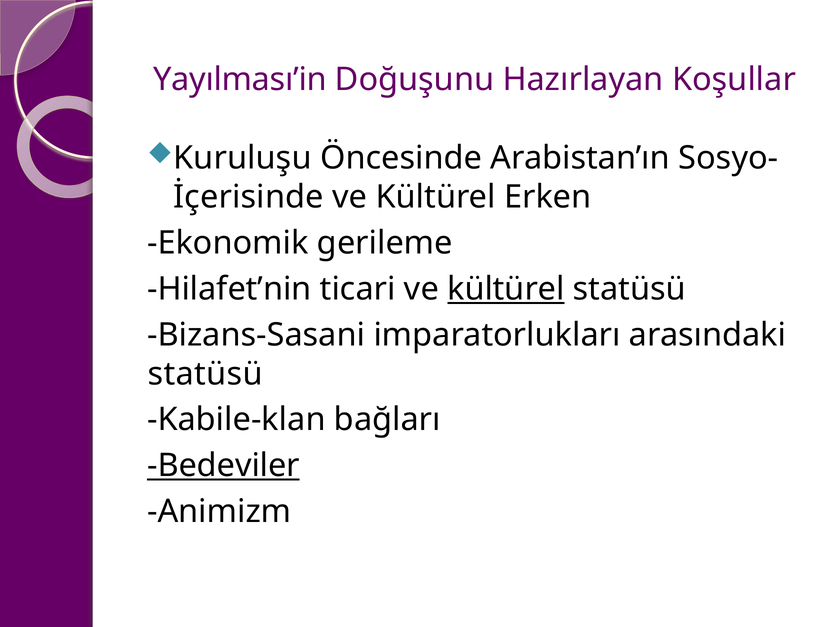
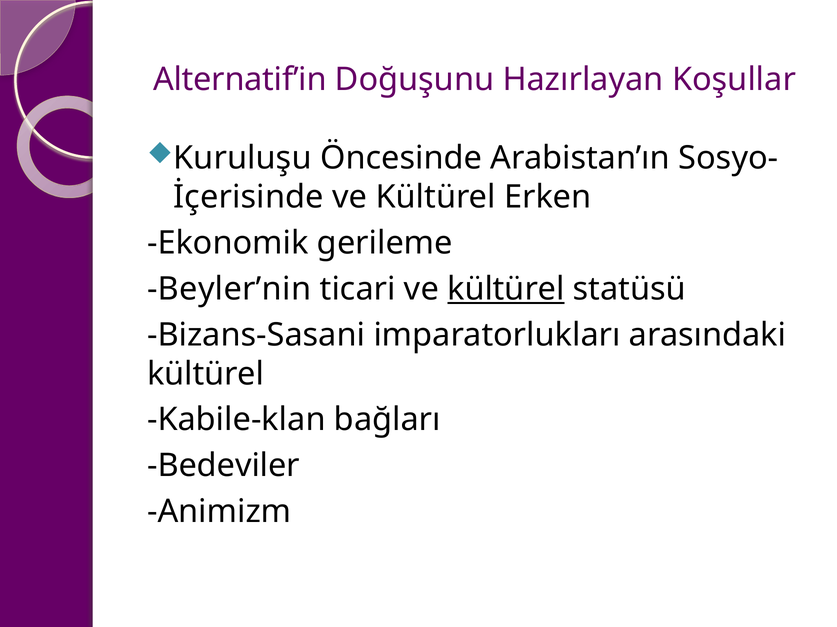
Yayılması’in: Yayılması’in -> Alternatif’in (240, 80)
Hilafet’nin: Hilafet’nin -> Beyler’nin (229, 289)
statüsü: statüsü -> kültürel (206, 374)
Bedeviler underline: present -> none (224, 466)
